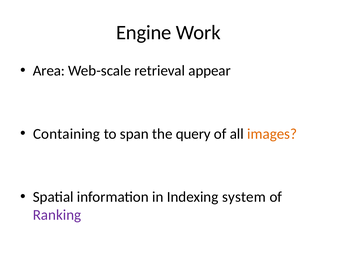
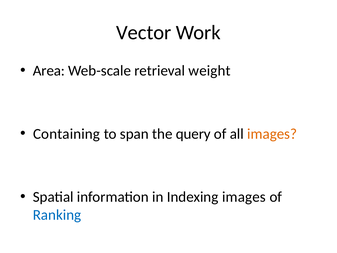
Engine: Engine -> Vector (144, 33)
appear: appear -> weight (209, 71)
Indexing system: system -> images (244, 197)
Ranking colour: purple -> blue (57, 215)
